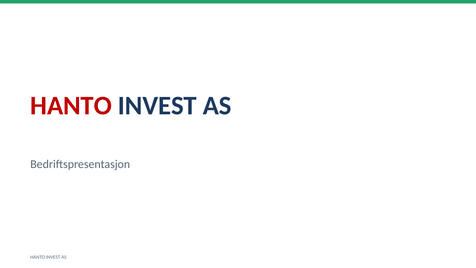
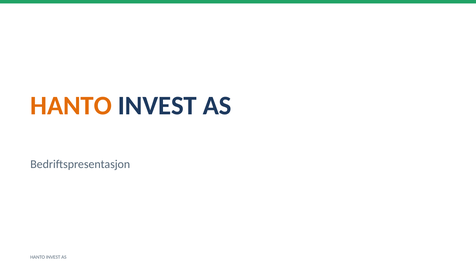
HANTO colour: red -> orange (71, 106)
